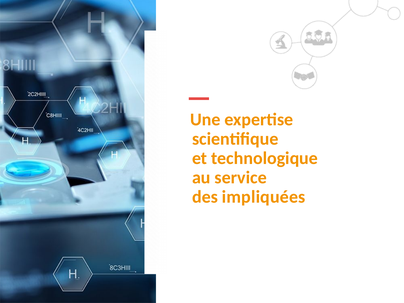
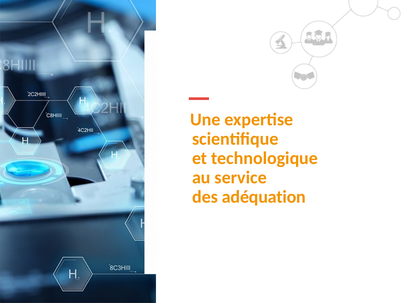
impliquées: impliquées -> adéquation (264, 197)
